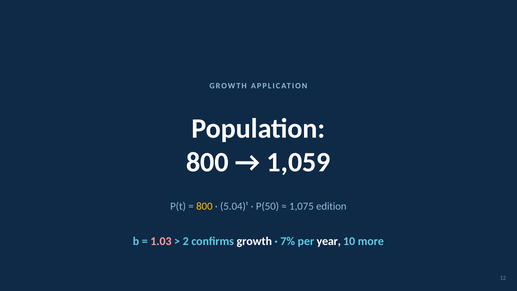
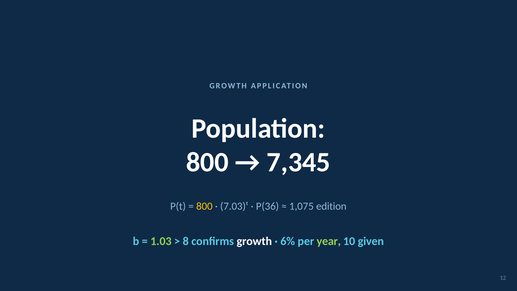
1,059: 1,059 -> 7,345 (299, 162)
5.04)ᵗ: 5.04)ᵗ -> 7.03)ᵗ (234, 206)
P(50: P(50 -> P(36 (267, 206)
1.03 colour: pink -> light green (161, 241)
2: 2 -> 8 (186, 241)
7%: 7% -> 6% (288, 241)
year colour: white -> light green (329, 241)
more: more -> given (371, 241)
